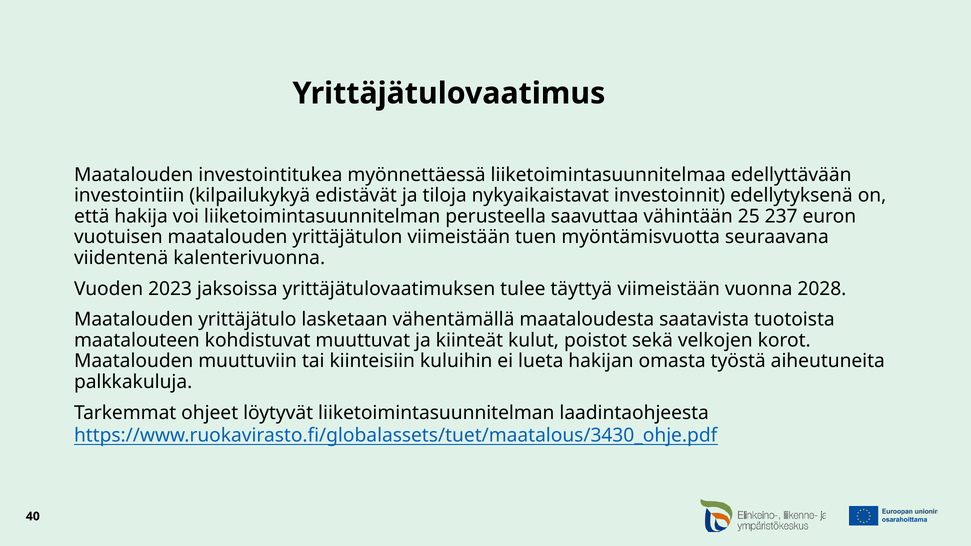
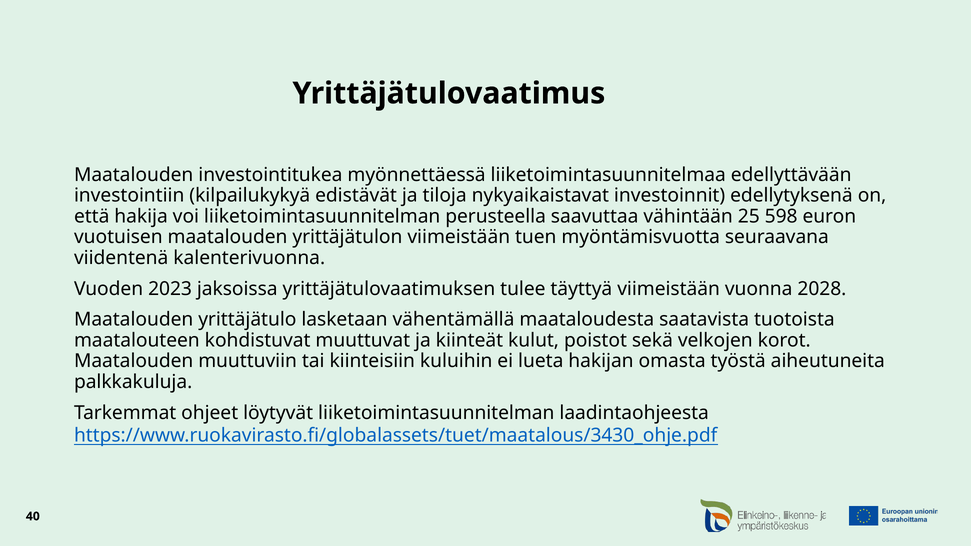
237: 237 -> 598 (781, 216)
